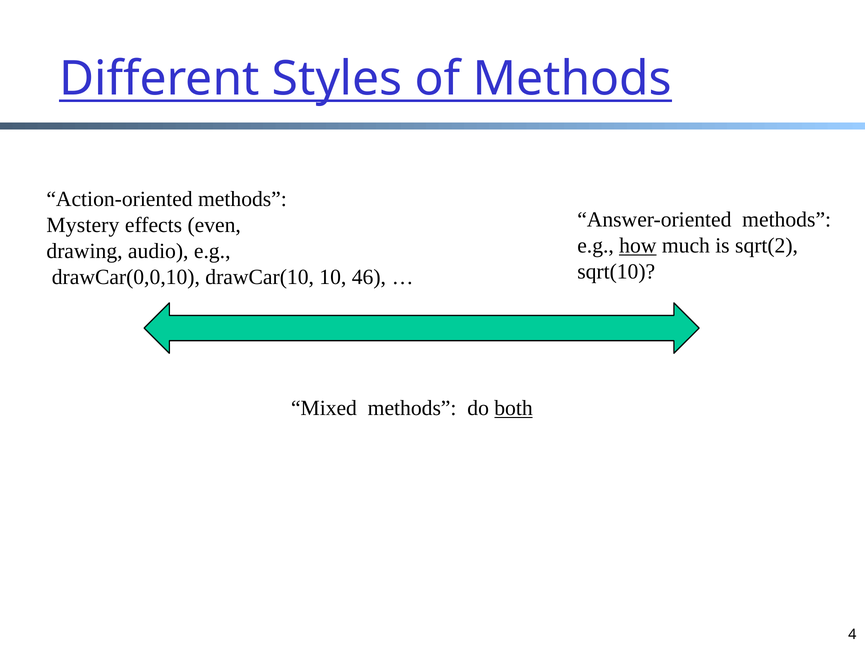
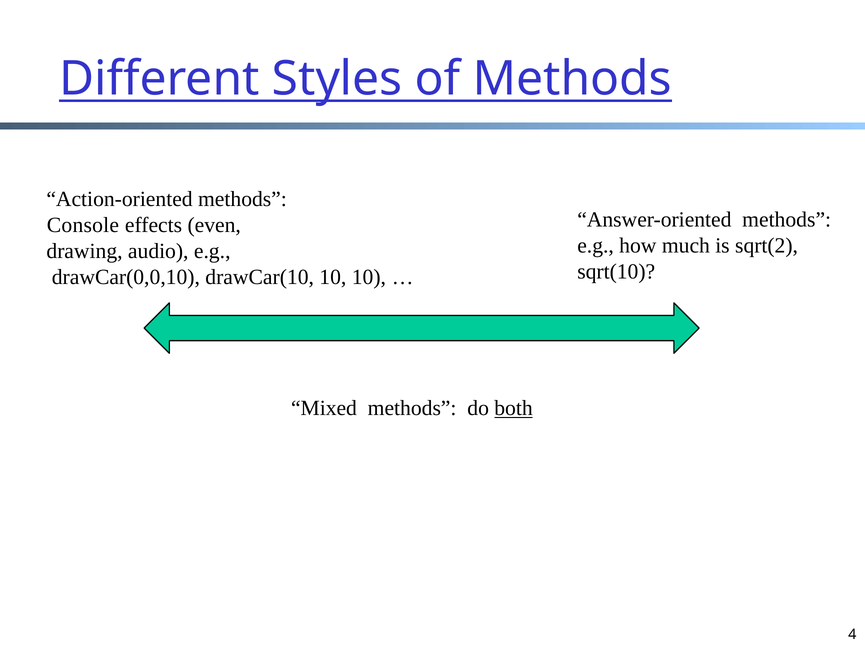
Mystery: Mystery -> Console (83, 225)
how underline: present -> none (638, 246)
10 46: 46 -> 10 (369, 277)
